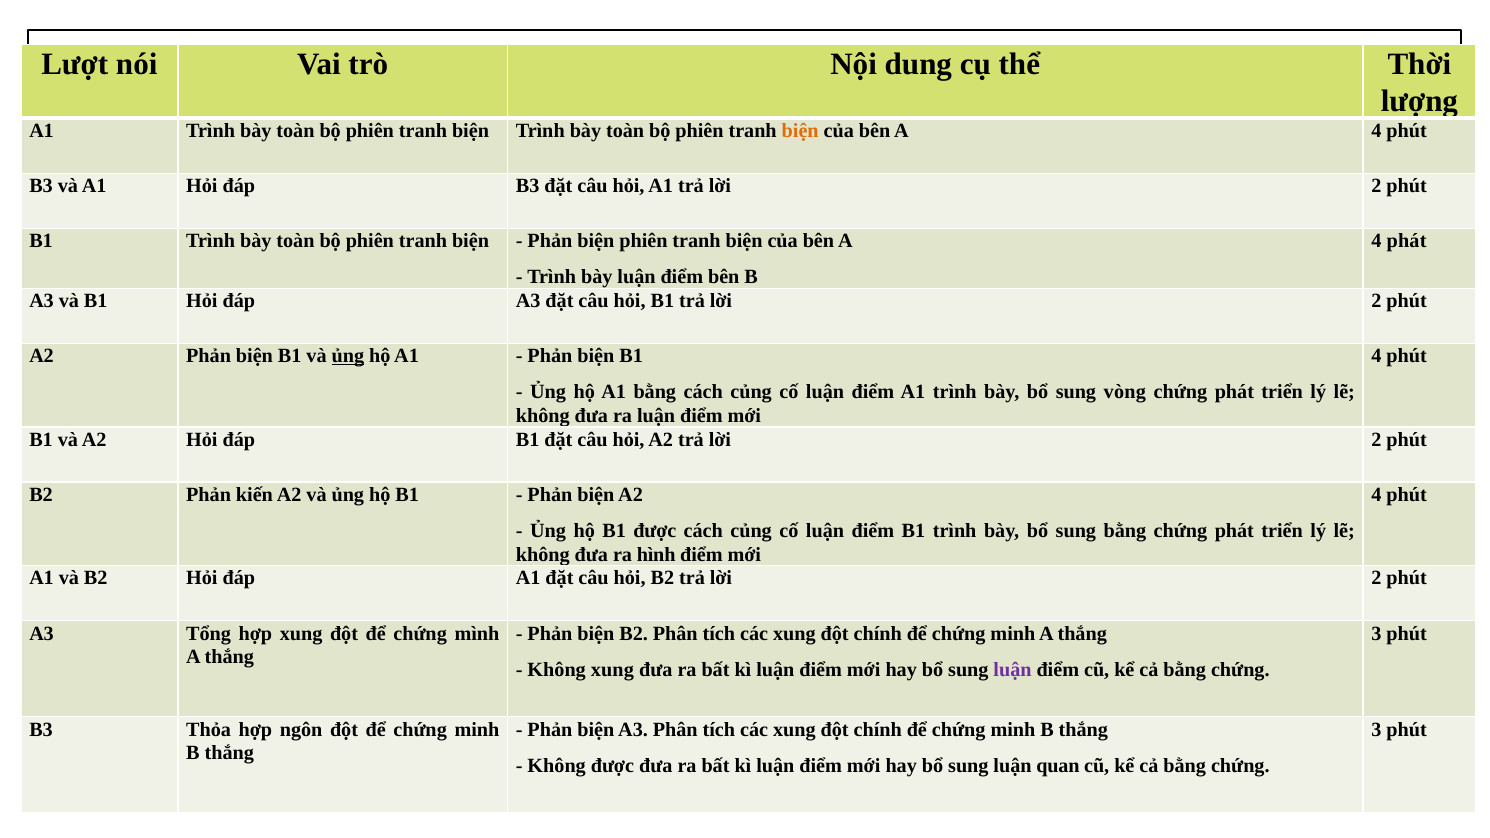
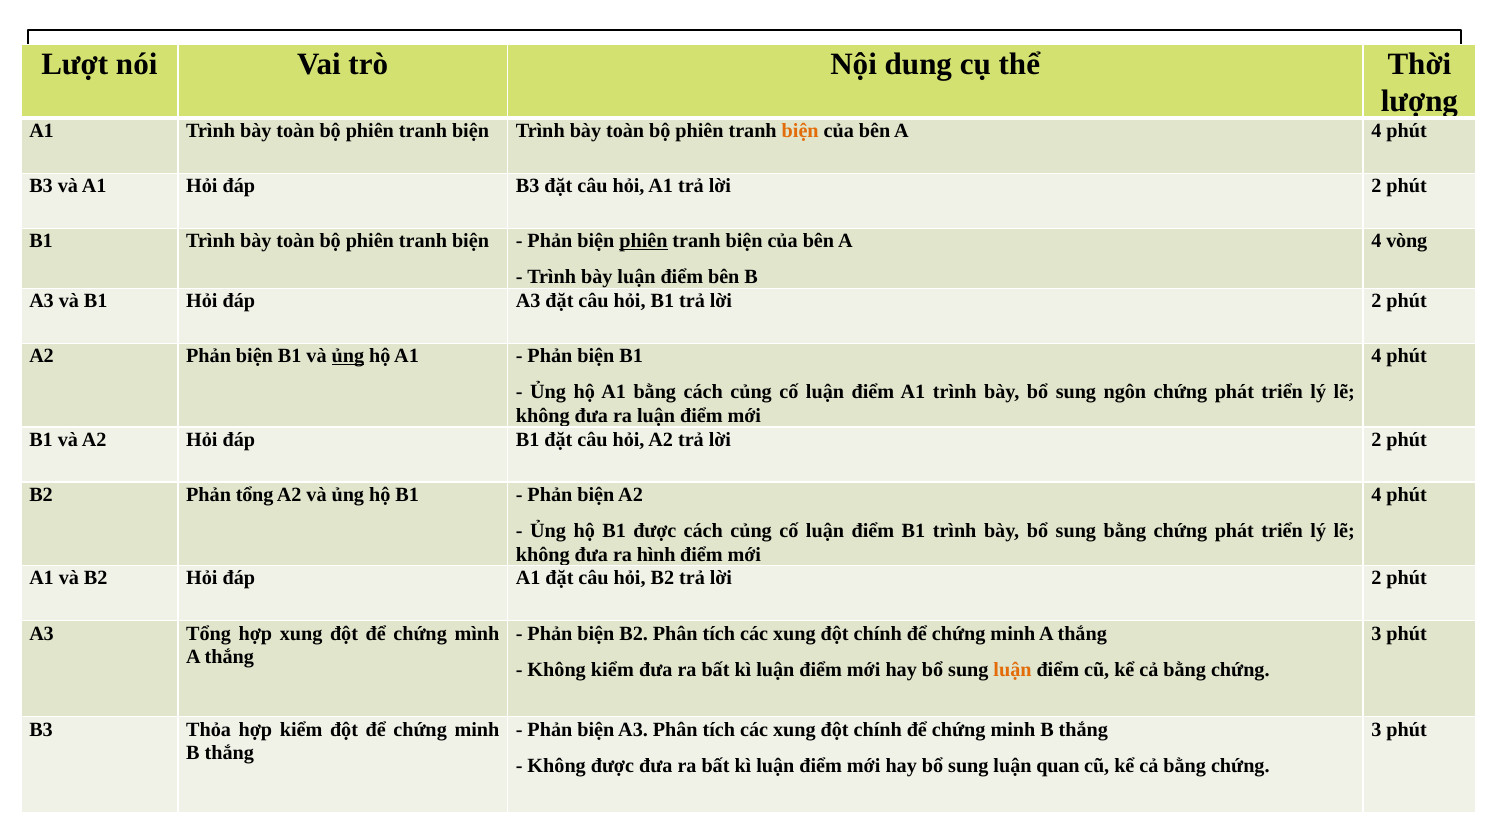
phiên underline: none -> present (643, 241)
4 phát: phát -> vòng (1407, 241)
vòng: vòng -> ngôn (1125, 392)
Phản kiến: kiến -> tổng (255, 495)
Không xung: xung -> kiểm (612, 670)
luận colour: purple -> orange (1013, 670)
hợp ngôn: ngôn -> kiểm (301, 730)
